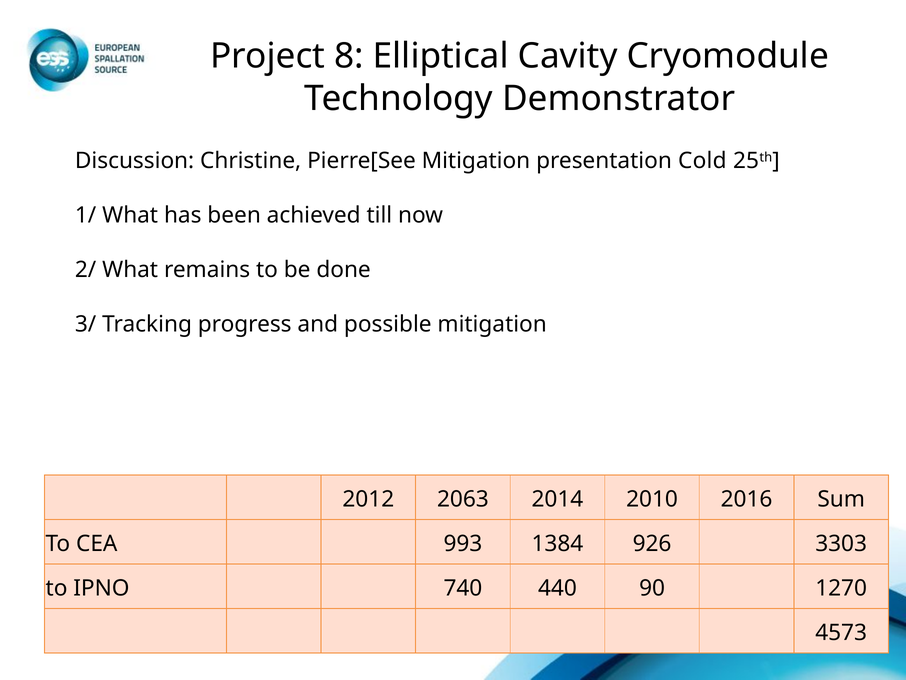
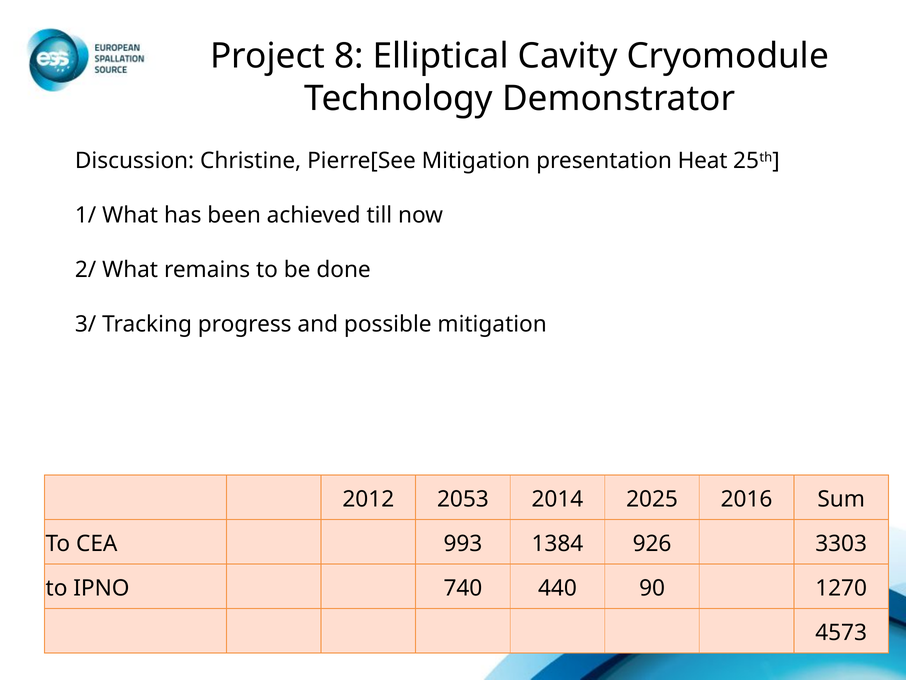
Cold: Cold -> Heat (703, 161)
2063: 2063 -> 2053 (463, 499)
2010: 2010 -> 2025 (652, 499)
